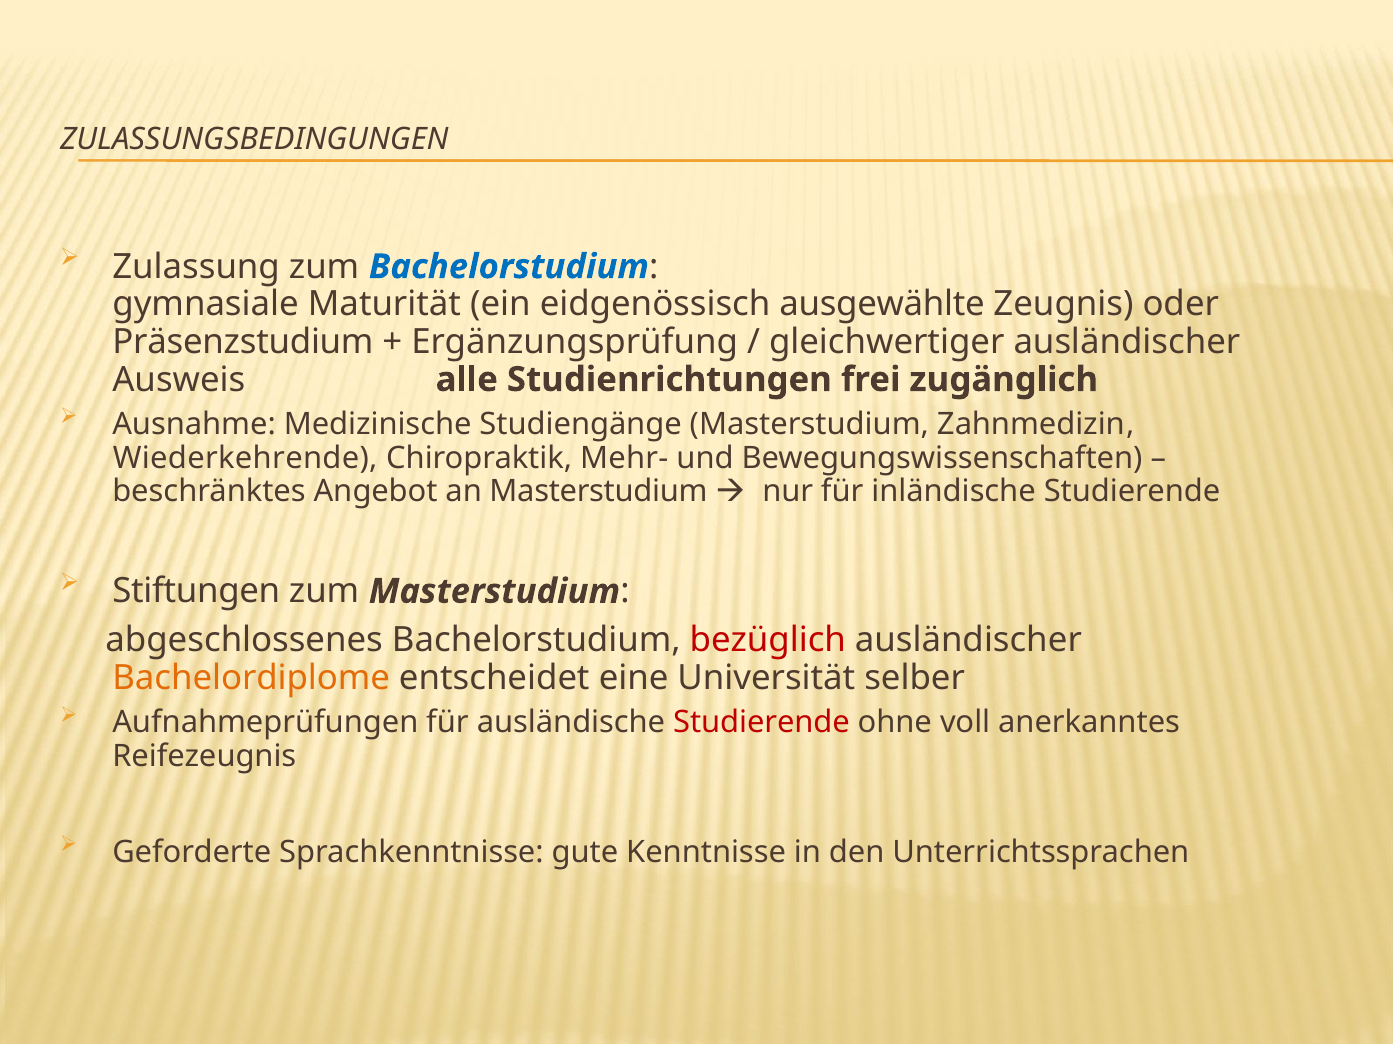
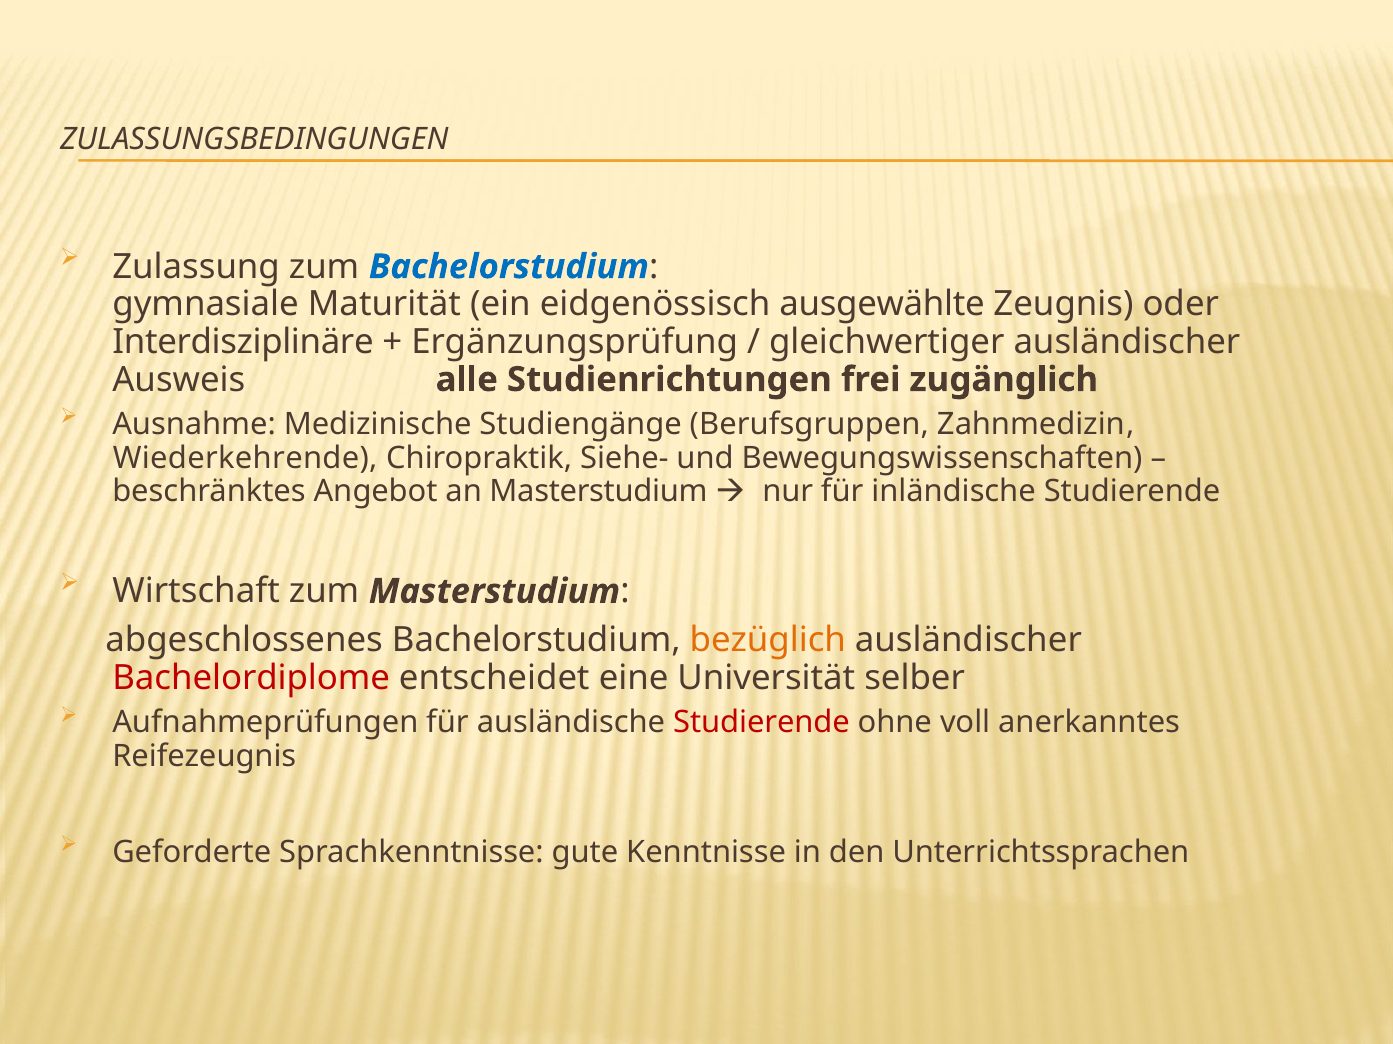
Präsenzstudium: Präsenzstudium -> Interdisziplinäre (243, 342)
Studiengänge Masterstudium: Masterstudium -> Berufsgruppen (809, 425)
Mehr-: Mehr- -> Siehe- (624, 458)
Stiftungen: Stiftungen -> Wirtschaft (196, 592)
bezüglich colour: red -> orange (768, 641)
Bachelordiplome colour: orange -> red (251, 678)
